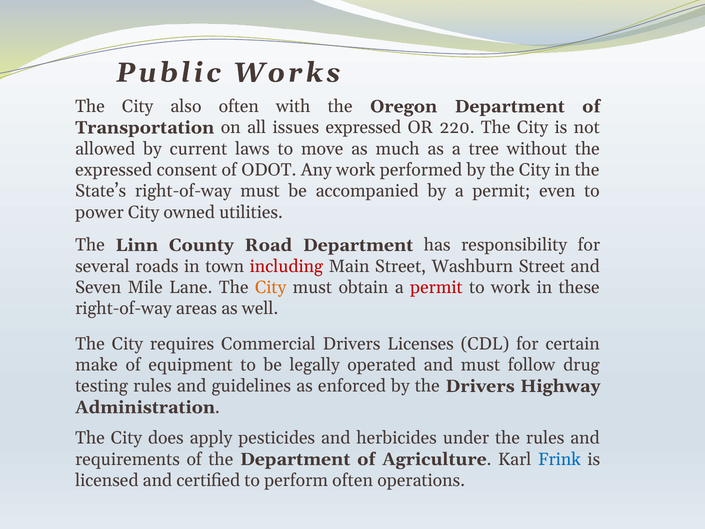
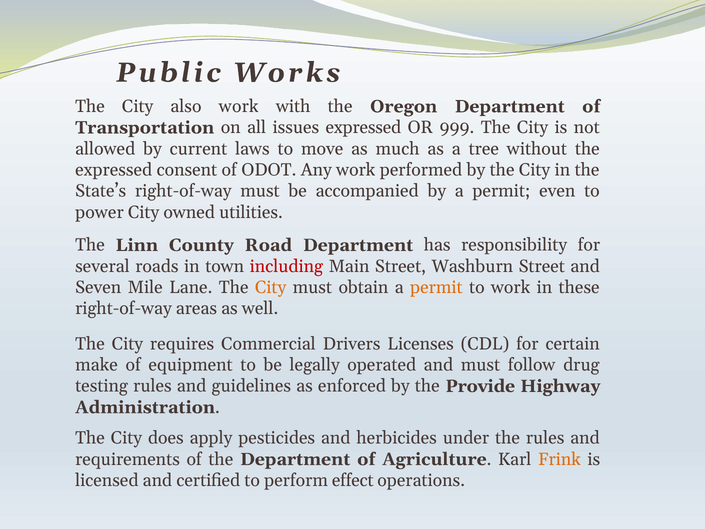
also often: often -> work (239, 106)
220: 220 -> 999 (457, 128)
permit colour: red -> orange (436, 287)
the Drivers: Drivers -> Provide (480, 386)
Frink colour: blue -> orange (559, 459)
perform often: often -> effect (353, 480)
